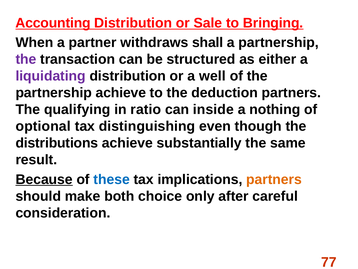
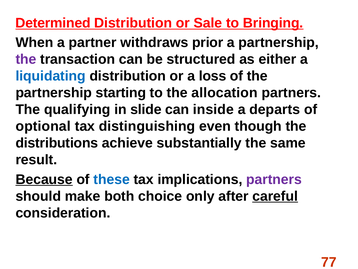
Accounting: Accounting -> Determined (53, 23)
shall: shall -> prior (208, 43)
liquidating colour: purple -> blue (51, 76)
well: well -> loss (213, 76)
partnership achieve: achieve -> starting (121, 93)
deduction: deduction -> allocation (224, 93)
ratio: ratio -> slide (146, 109)
nothing: nothing -> departs (275, 109)
partners colour: orange -> purple (274, 179)
careful underline: none -> present (275, 196)
